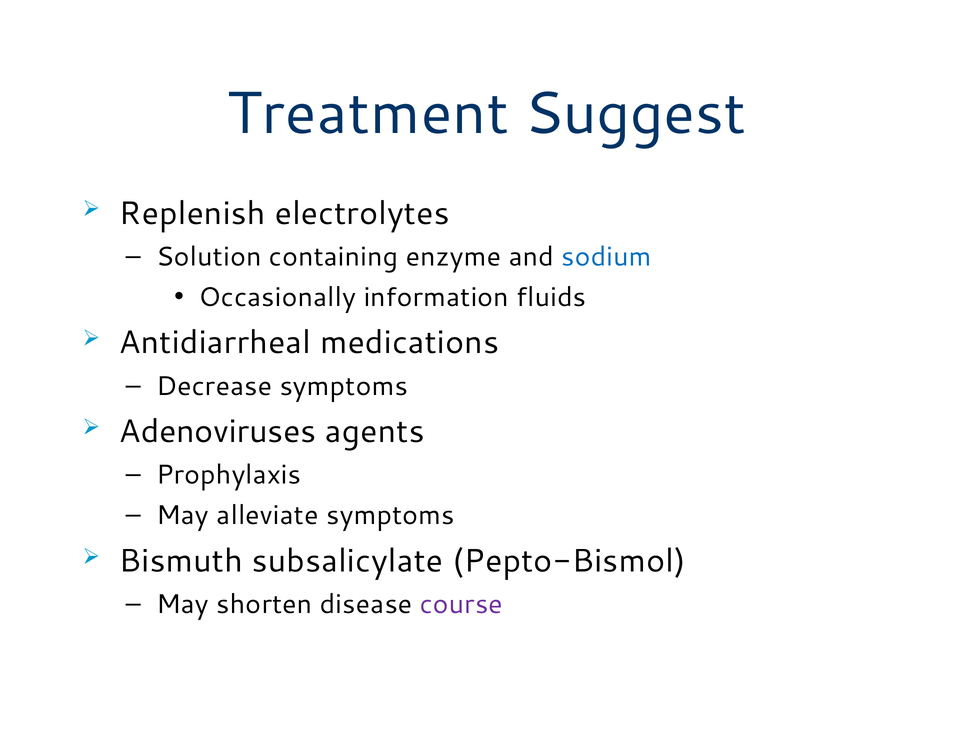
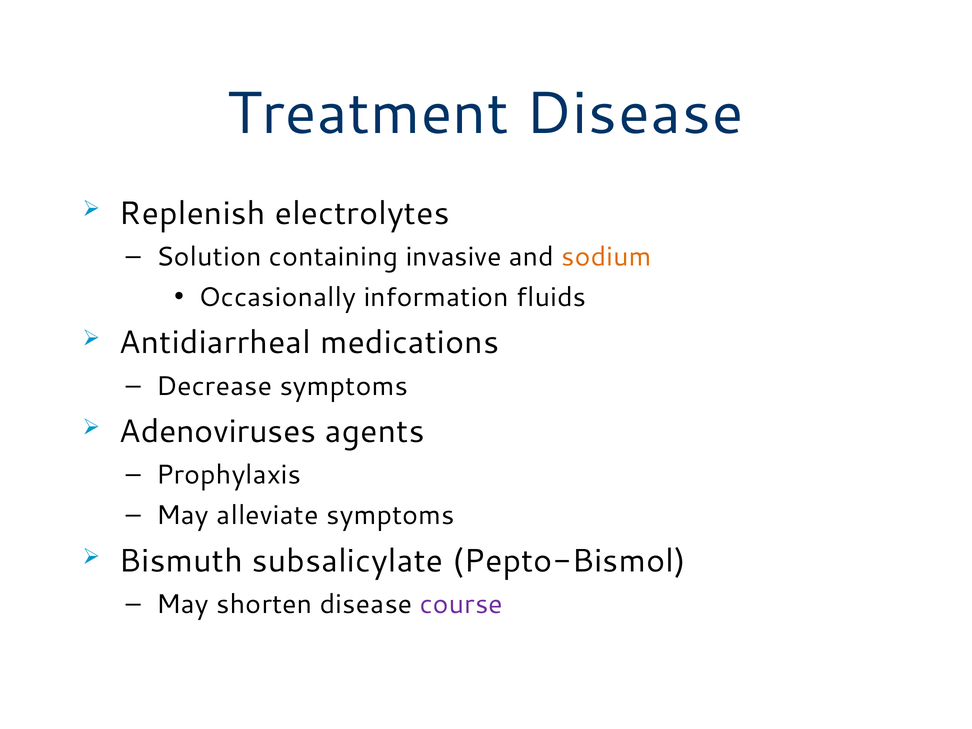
Treatment Suggest: Suggest -> Disease (635, 113)
enzyme: enzyme -> invasive (454, 257)
sodium colour: blue -> orange (607, 257)
